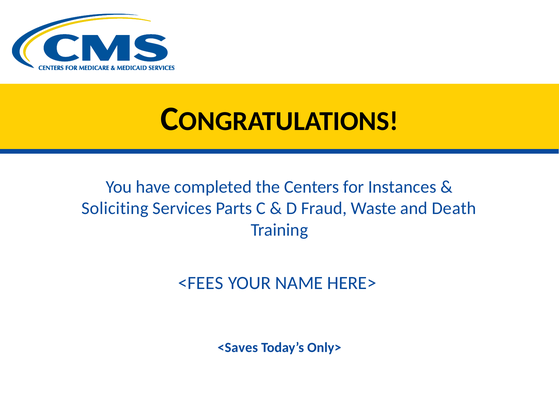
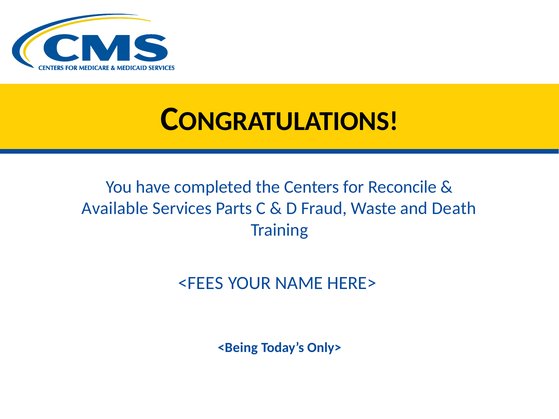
Instances: Instances -> Reconcile (402, 187)
Soliciting: Soliciting -> Available (115, 209)
<Saves: <Saves -> <Being (238, 348)
